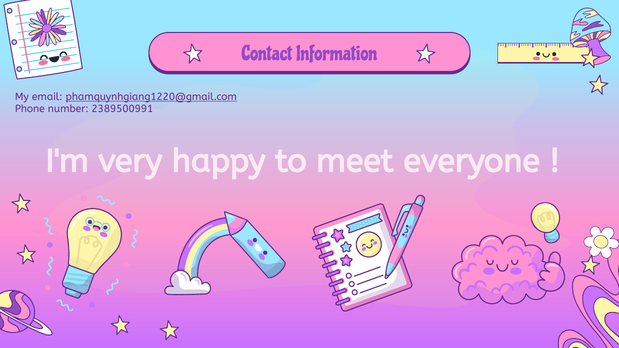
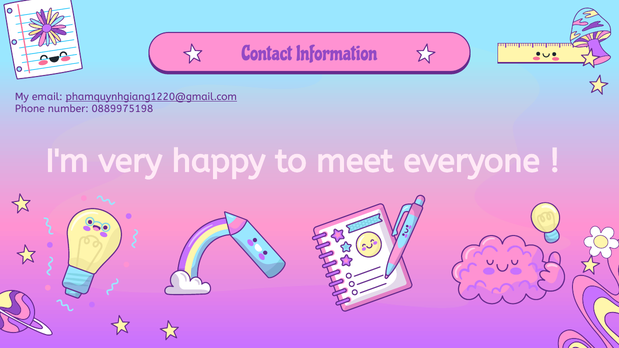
2389500991: 2389500991 -> 0889975198 (122, 109)
